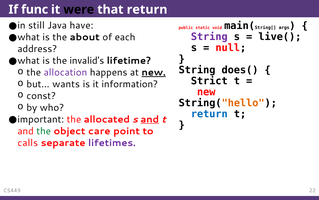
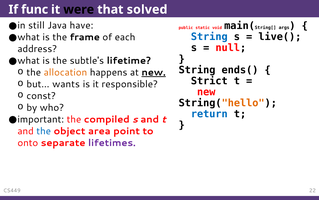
that return: return -> solved (147, 9)
String colour: purple -> blue (209, 37)
about: about -> frame (85, 37)
invalid's: invalid's -> subtle's (87, 60)
does(: does( -> ends( (240, 70)
allocation colour: purple -> orange (65, 72)
information: information -> responsible (130, 84)
allocated: allocated -> compiled (107, 119)
and underline: present -> none (150, 119)
the colour: green -> blue (44, 131)
care: care -> area (99, 131)
calls: calls -> onto (28, 142)
